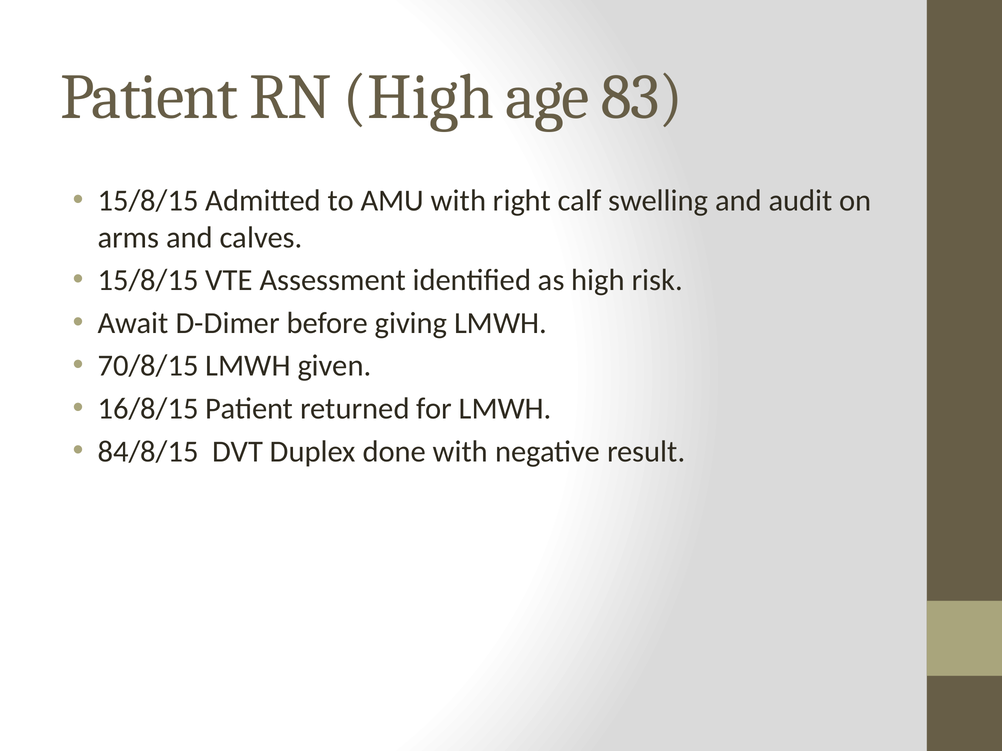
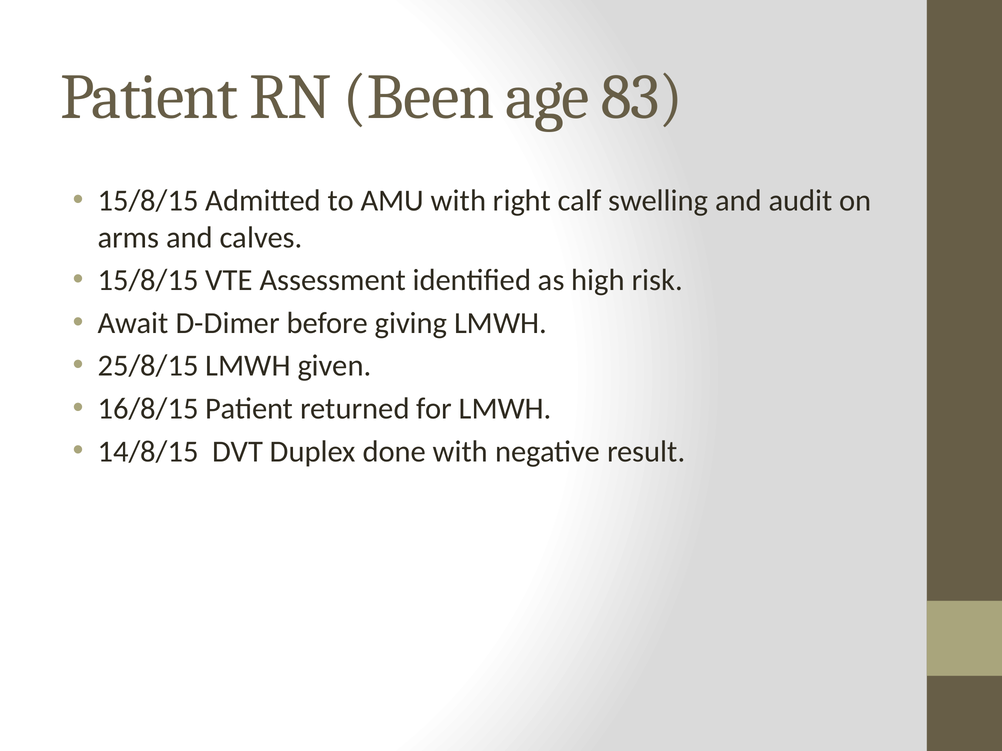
RN High: High -> Been (419, 97)
70/8/15: 70/8/15 -> 25/8/15 (148, 366)
84/8/15: 84/8/15 -> 14/8/15 (148, 452)
